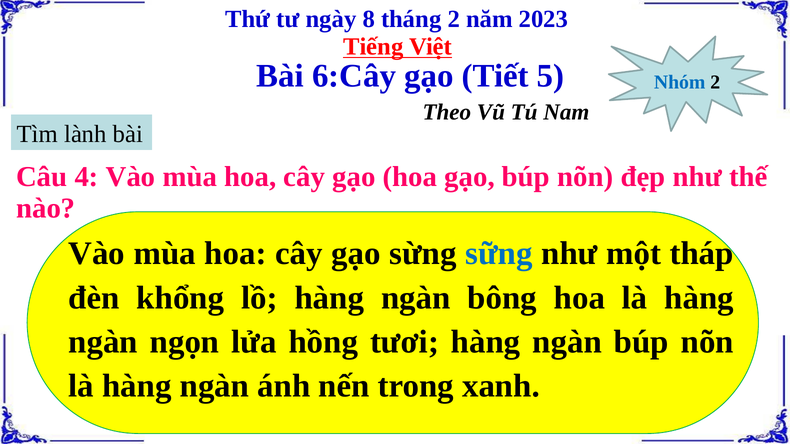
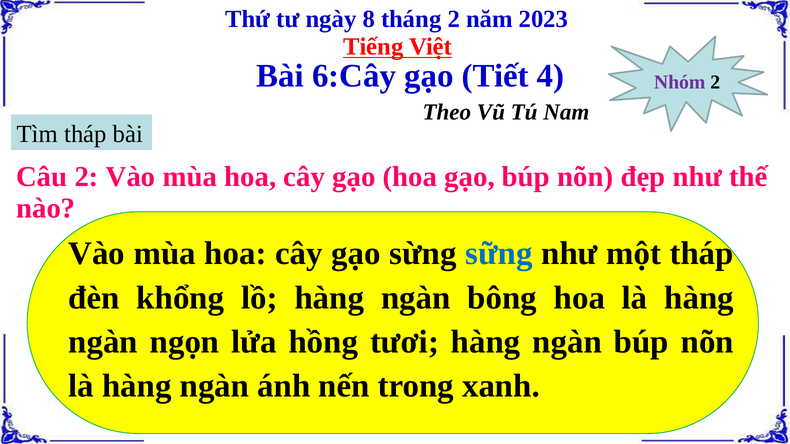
5: 5 -> 4 (551, 76)
Nhóm colour: blue -> purple (680, 82)
Tìm lành: lành -> tháp (85, 134)
Câu 4: 4 -> 2 (87, 177)
